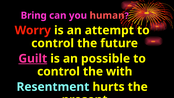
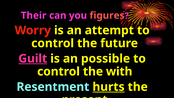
Bring: Bring -> Their (34, 15)
human: human -> figures (107, 15)
hurts underline: none -> present (109, 87)
